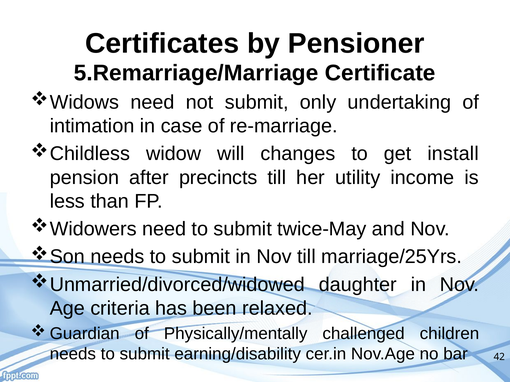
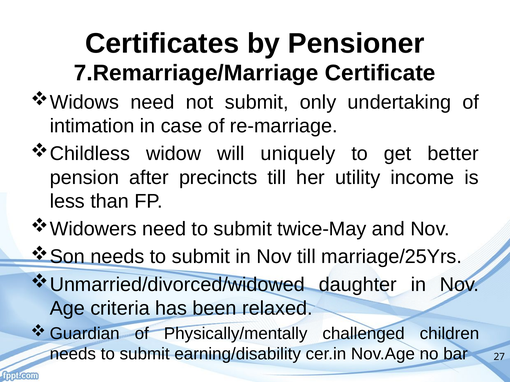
5.Remarriage/Marriage: 5.Remarriage/Marriage -> 7.Remarriage/Marriage (196, 73)
changes: changes -> uniquely (298, 154)
install: install -> better (453, 154)
42: 42 -> 27 (499, 358)
